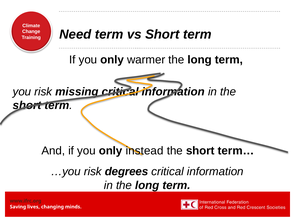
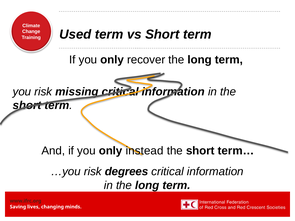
Need: Need -> Used (75, 34)
warmer: warmer -> recover (146, 60)
